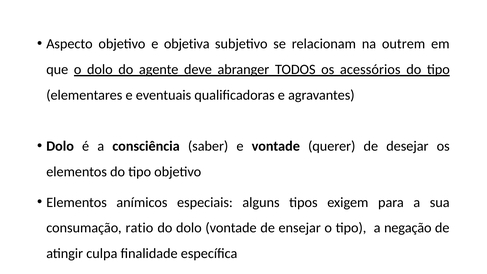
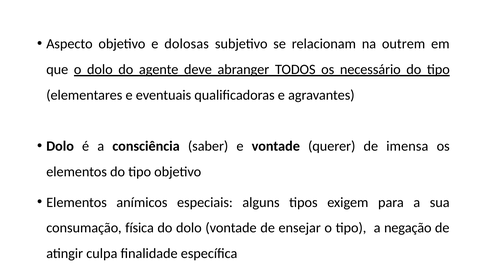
objetiva: objetiva -> dolosas (187, 44)
acessórios: acessórios -> necessário (370, 69)
desejar: desejar -> imensa (407, 146)
ratio: ratio -> física (140, 228)
